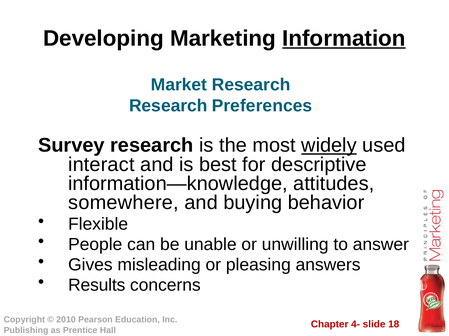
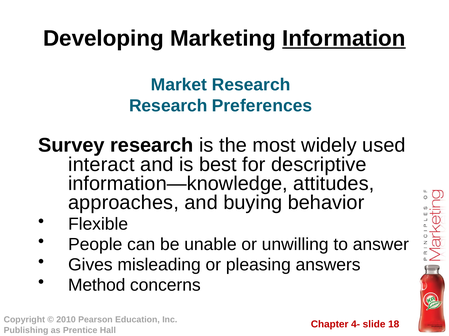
widely underline: present -> none (329, 146)
somewhere: somewhere -> approaches (123, 203)
Results: Results -> Method (97, 286)
